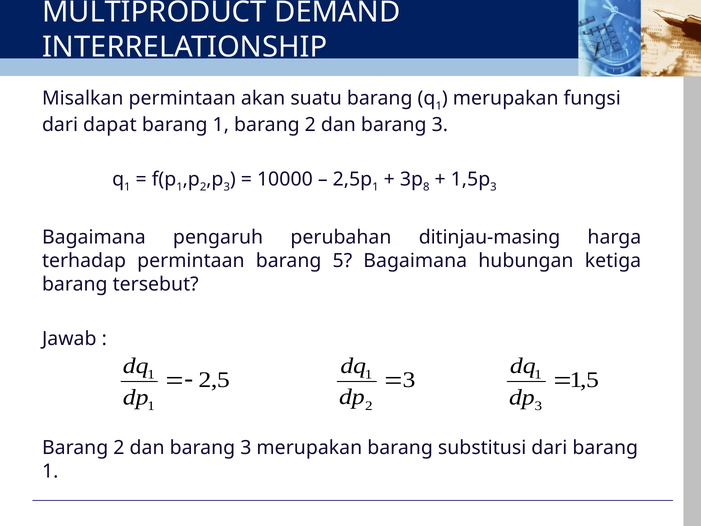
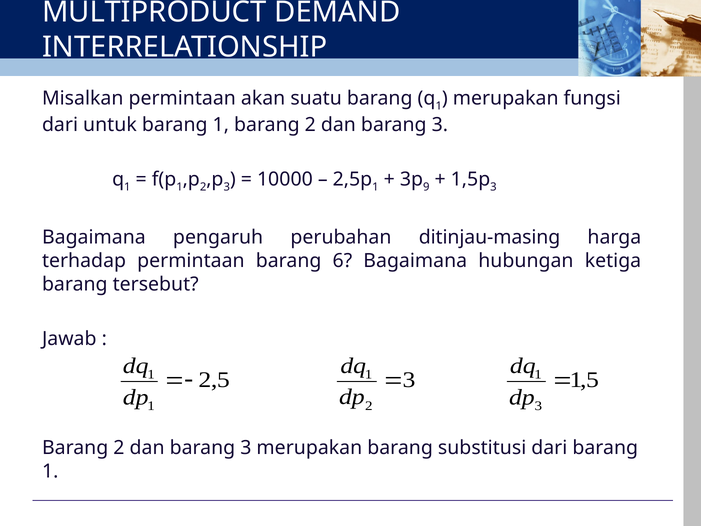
dapat: dapat -> untuk (110, 125)
8: 8 -> 9 (426, 187)
barang 5: 5 -> 6 (342, 261)
